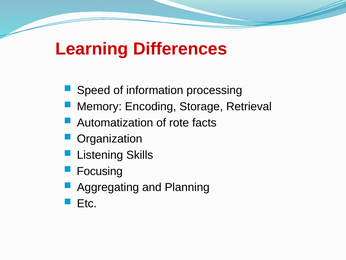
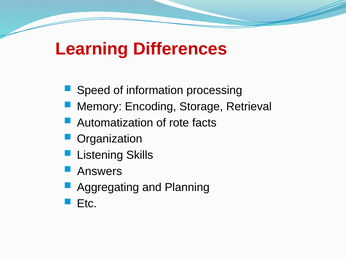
Focusing: Focusing -> Answers (100, 171)
